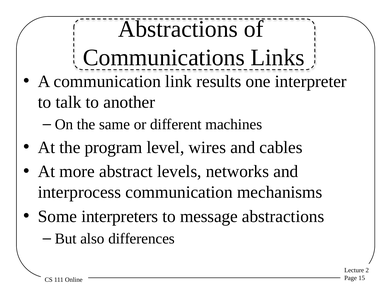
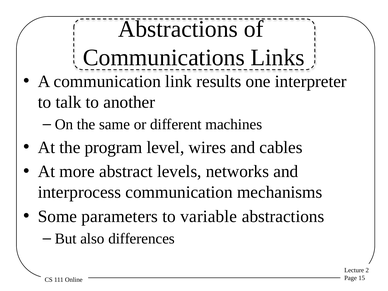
interpreters: interpreters -> parameters (120, 216)
message: message -> variable (209, 216)
